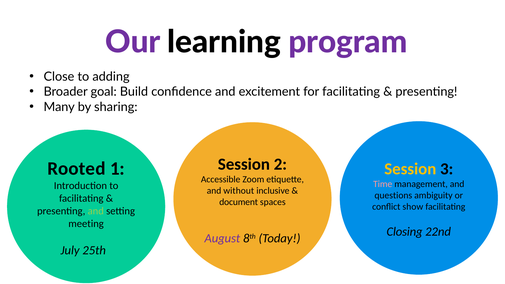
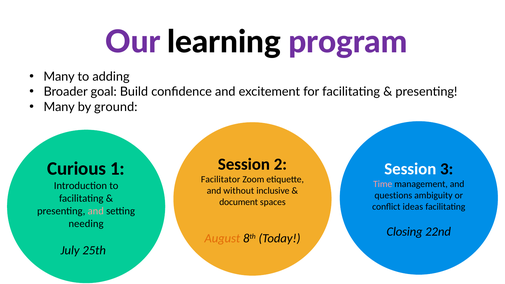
Close: Close -> Many (59, 77)
sharing: sharing -> ground (116, 107)
Rooted: Rooted -> Curious (77, 169)
Session colour: yellow -> white (410, 169)
Accessible: Accessible -> Facilitator (221, 179)
show: show -> ideas (413, 207)
and colour: light green -> pink (96, 211)
meeting: meeting -> needing (86, 224)
August colour: purple -> orange (222, 238)
